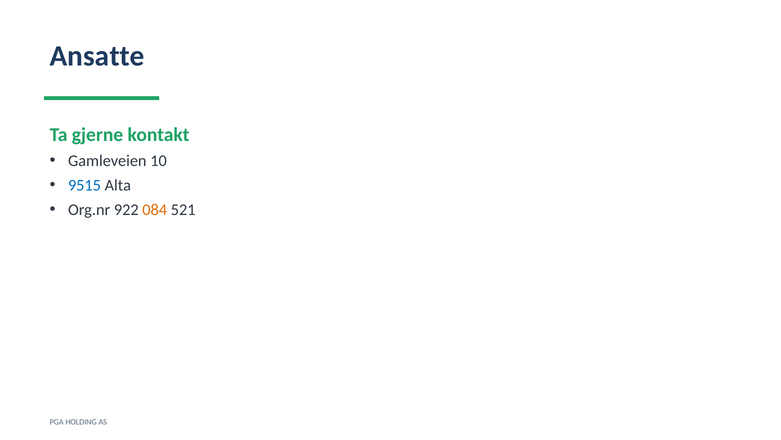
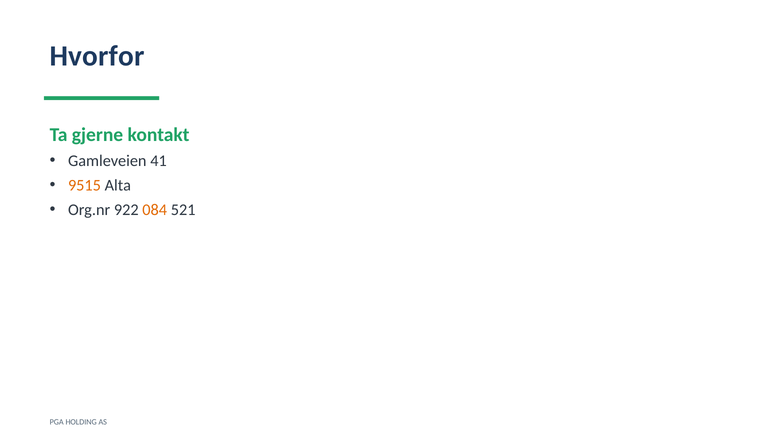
Ansatte: Ansatte -> Hvorfor (97, 56)
10: 10 -> 41 (159, 161)
9515 colour: blue -> orange (84, 185)
